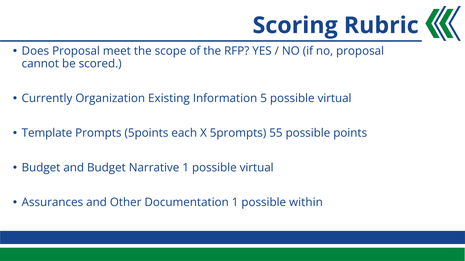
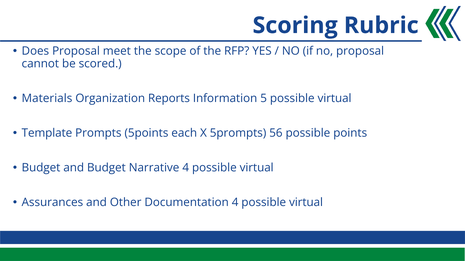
Currently: Currently -> Materials (47, 99)
Existing: Existing -> Reports (169, 99)
55: 55 -> 56 (276, 133)
Narrative 1: 1 -> 4 (186, 168)
Documentation 1: 1 -> 4 (235, 203)
within: within -> virtual (306, 203)
